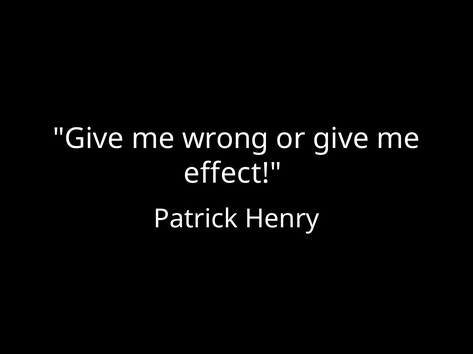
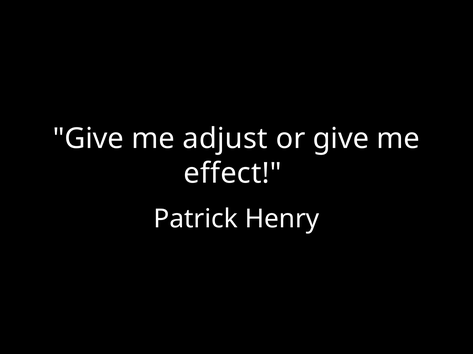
wrong: wrong -> adjust (225, 139)
